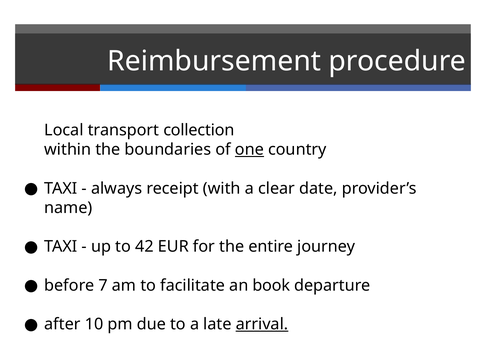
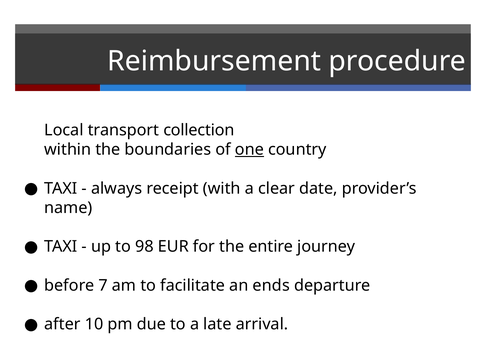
42: 42 -> 98 (144, 247)
book: book -> ends (271, 286)
arrival underline: present -> none (262, 325)
